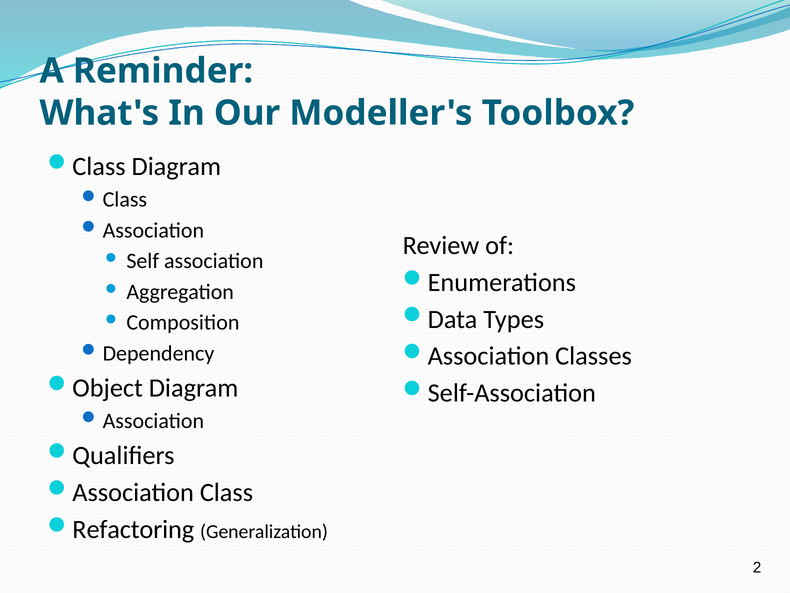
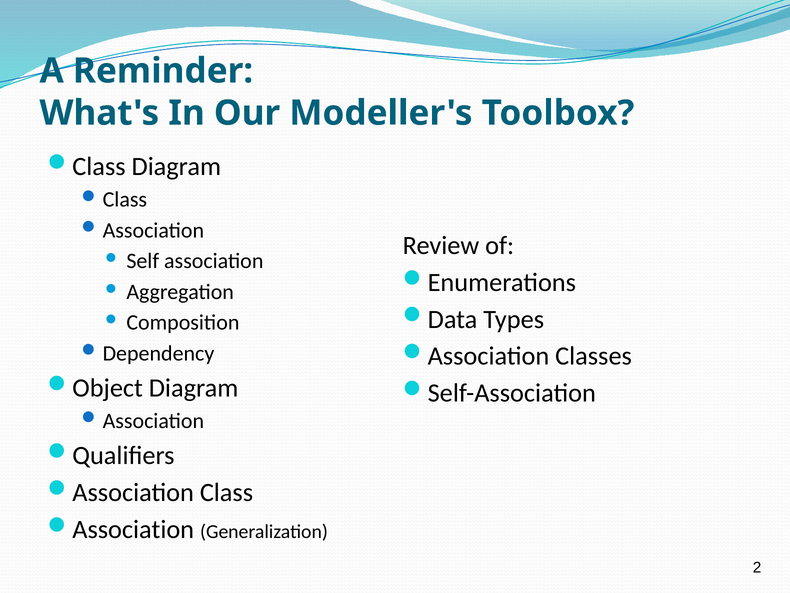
Refactoring: Refactoring -> Association (133, 529)
